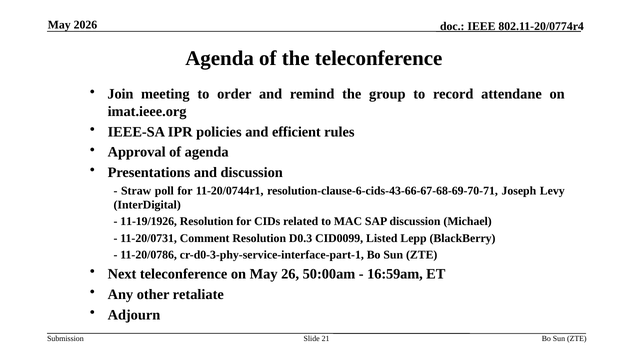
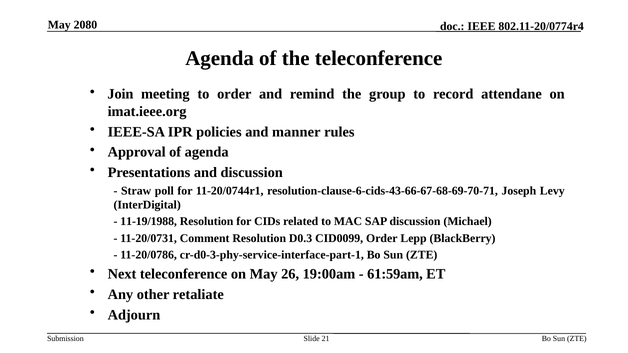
2026: 2026 -> 2080 (85, 25)
efficient: efficient -> manner (296, 132)
11-19/1926: 11-19/1926 -> 11-19/1988 (149, 222)
CID0099 Listed: Listed -> Order (382, 238)
50:00am: 50:00am -> 19:00am (329, 274)
16:59am: 16:59am -> 61:59am (395, 274)
